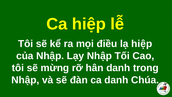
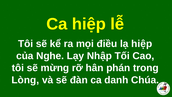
của Nhập: Nhập -> Nghe (50, 56)
hân danh: danh -> phán (118, 68)
Nhập: Nhập -> Lòng (25, 80)
